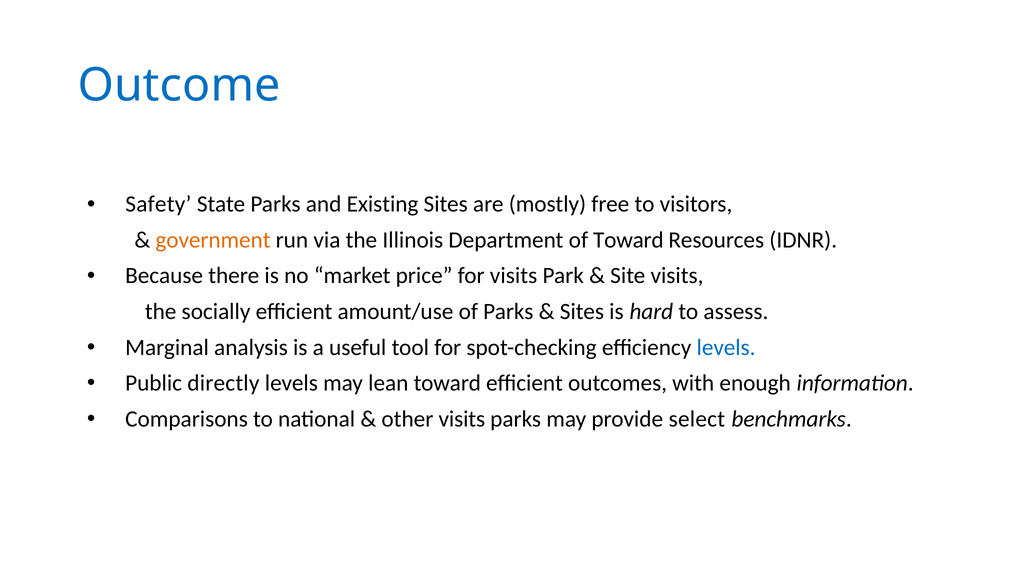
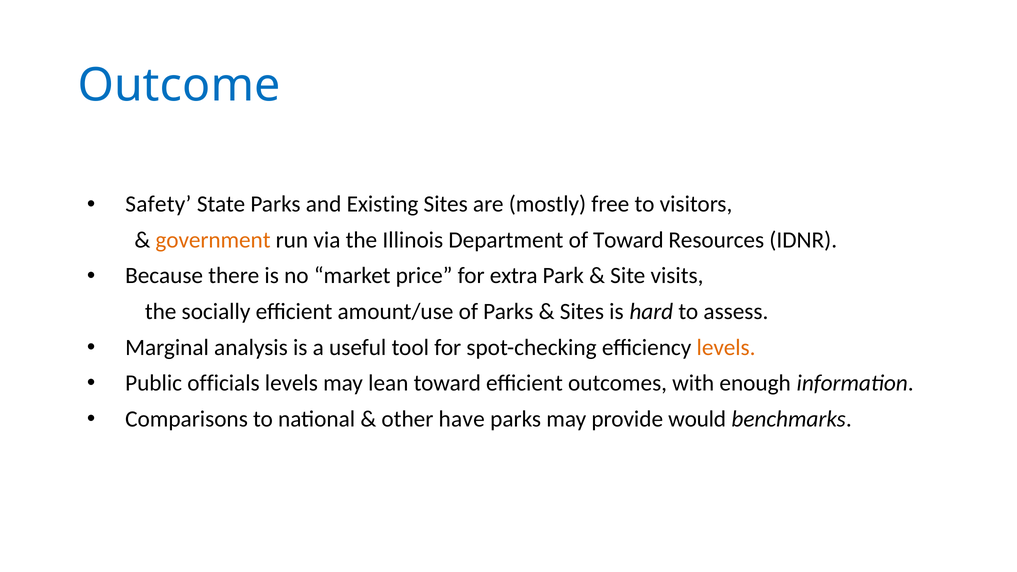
for visits: visits -> extra (514, 276)
levels colour: blue -> orange (726, 347)
directly: directly -> officials (223, 383)
other visits: visits -> have (462, 419)
select: select -> would (697, 419)
